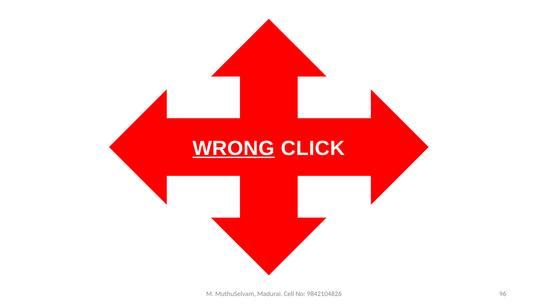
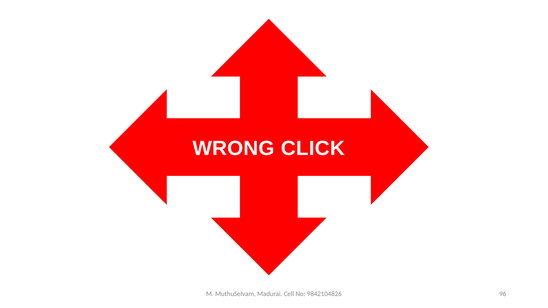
WRONG underline: present -> none (233, 149)
